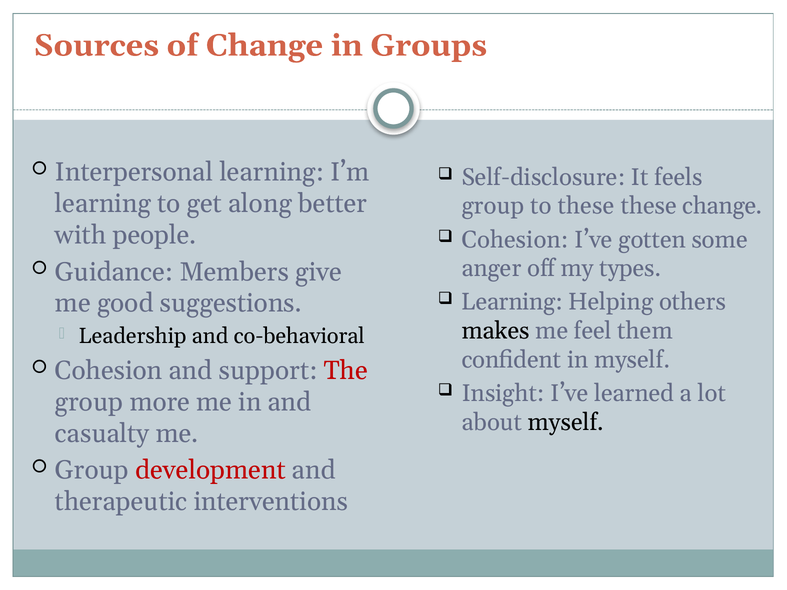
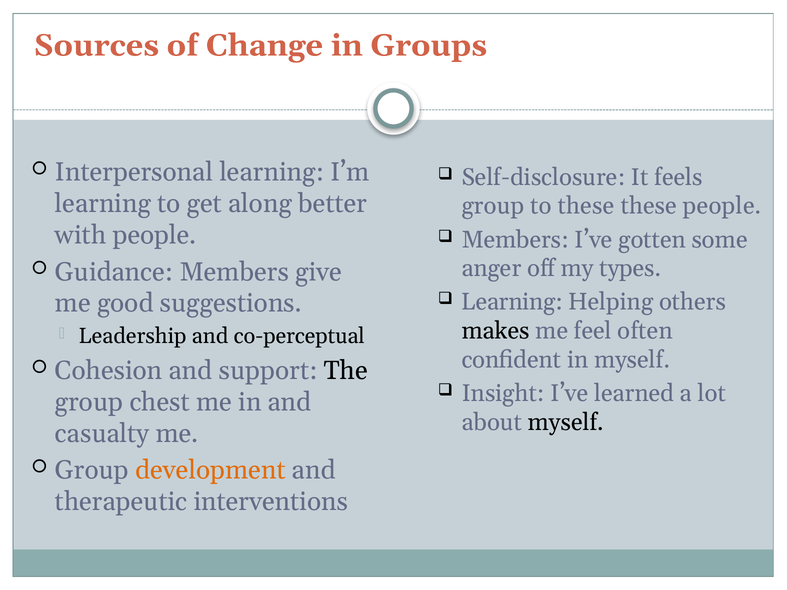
these change: change -> people (722, 206)
Cohesion: Cohesion -> Members (515, 240)
them: them -> often (645, 331)
co-behavioral: co-behavioral -> co-perceptual (299, 336)
The colour: red -> black (346, 371)
more: more -> chest (160, 402)
development colour: red -> orange (210, 470)
